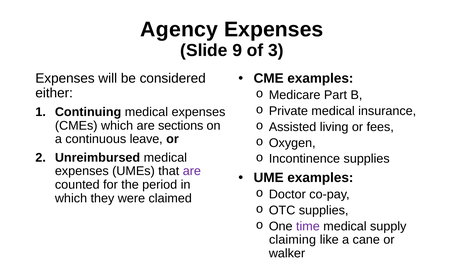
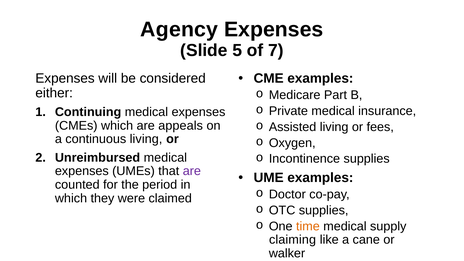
9: 9 -> 5 (237, 50)
3: 3 -> 7 (276, 50)
sections: sections -> appeals (181, 126)
continuous leave: leave -> living (146, 139)
time colour: purple -> orange (308, 226)
